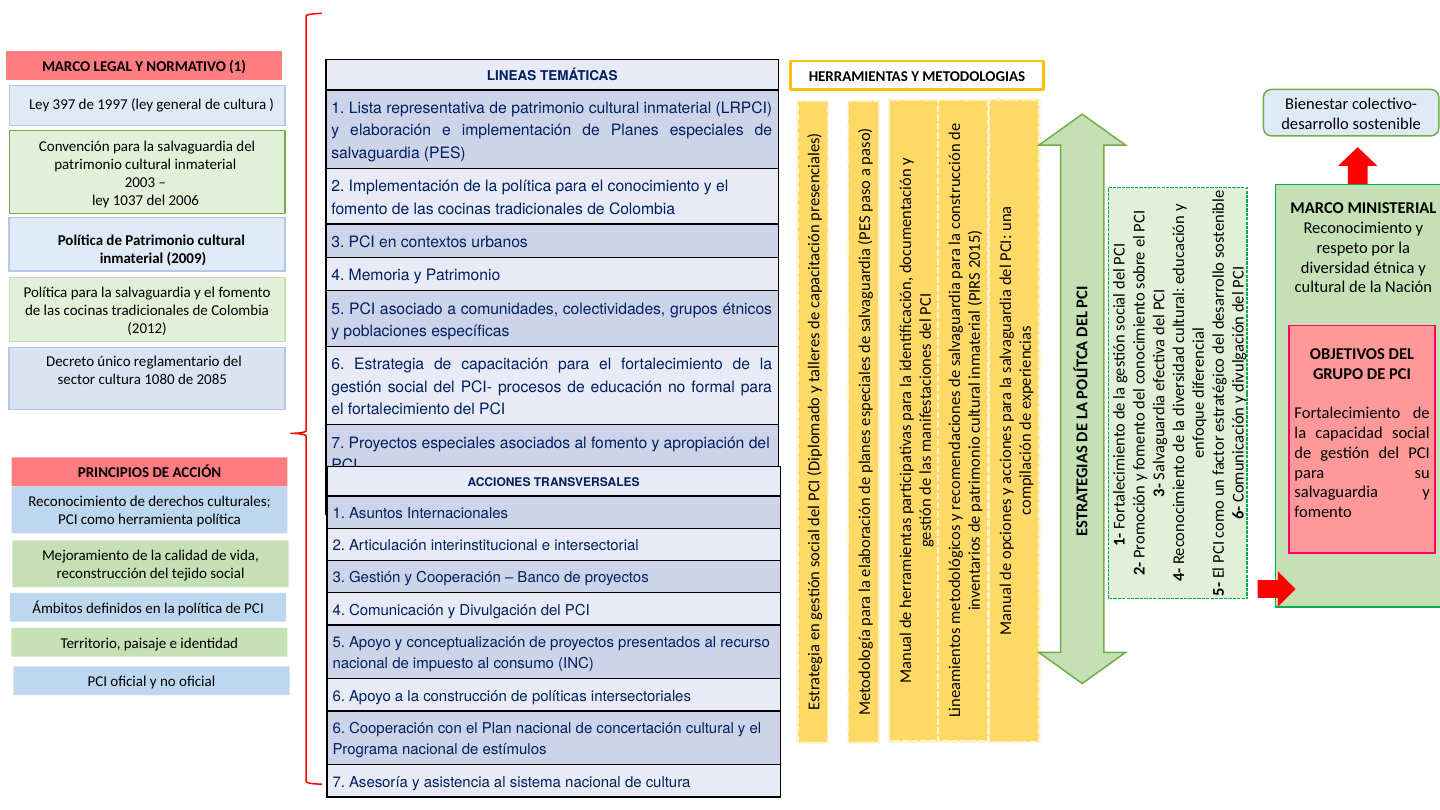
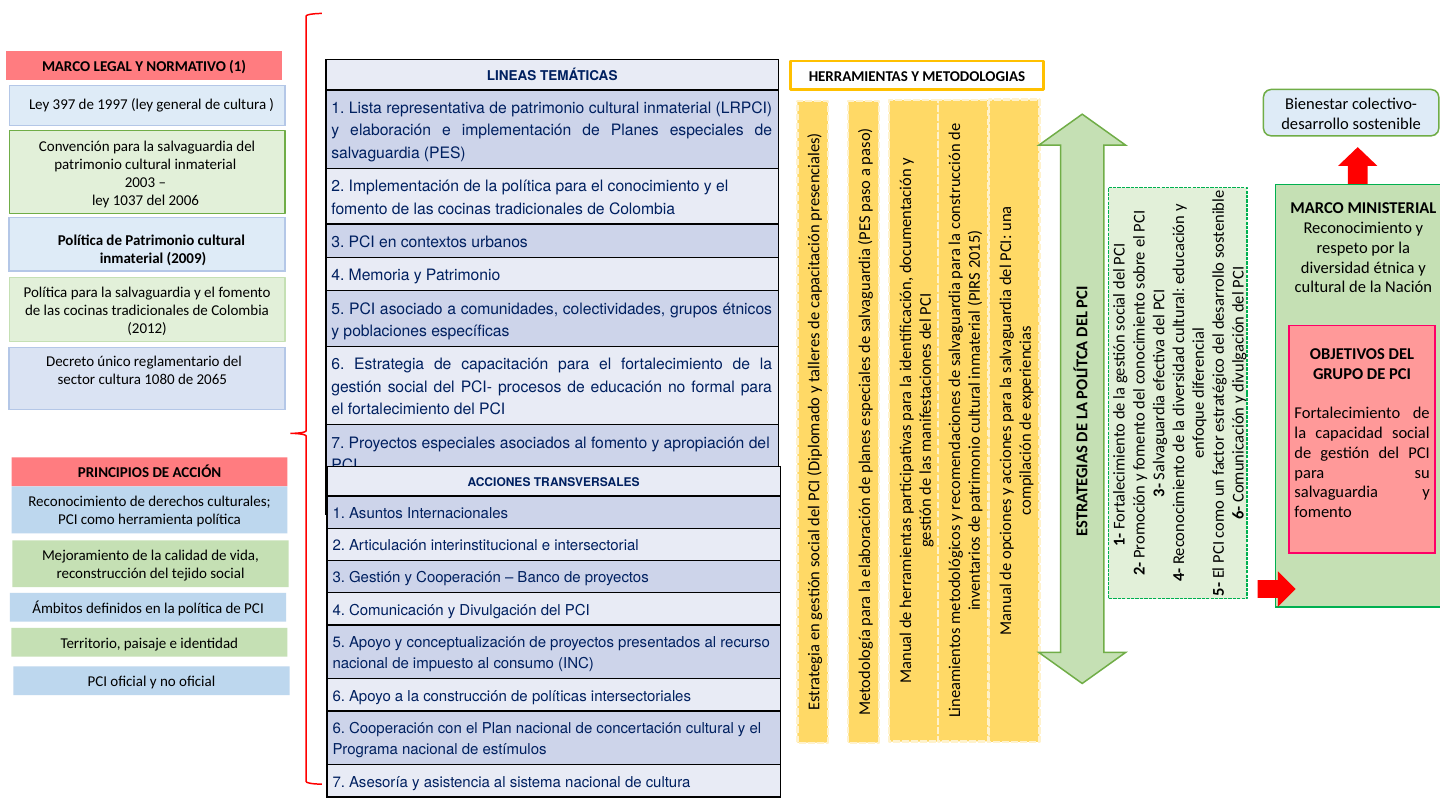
2085: 2085 -> 2065 (212, 380)
